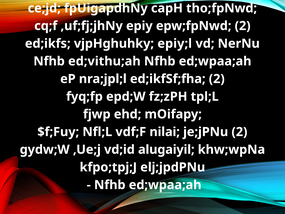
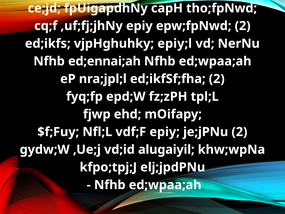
ed;vithu;ah: ed;vithu;ah -> ed;ennai;ah (104, 61)
vdf;F nilai: nilai -> epiy (165, 132)
